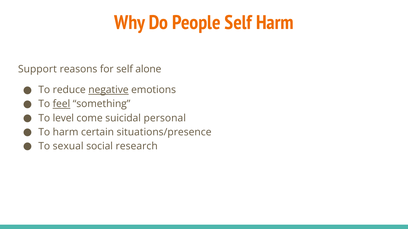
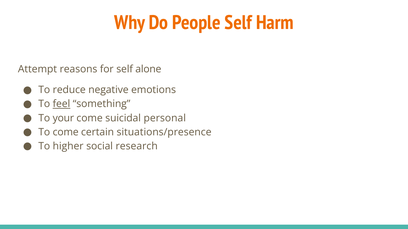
Support: Support -> Attempt (37, 69)
negative underline: present -> none (108, 90)
level: level -> your (63, 118)
To harm: harm -> come (66, 132)
sexual: sexual -> higher (68, 146)
